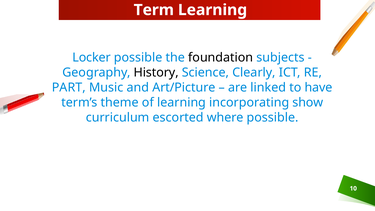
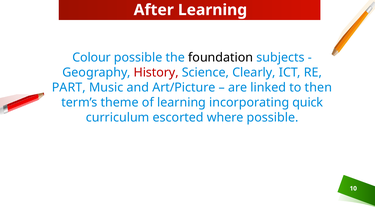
Term: Term -> After (154, 10)
Locker: Locker -> Colour (92, 57)
History colour: black -> red (156, 72)
have: have -> then (318, 87)
show: show -> quick (308, 102)
